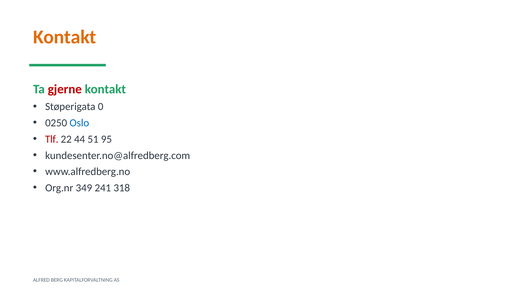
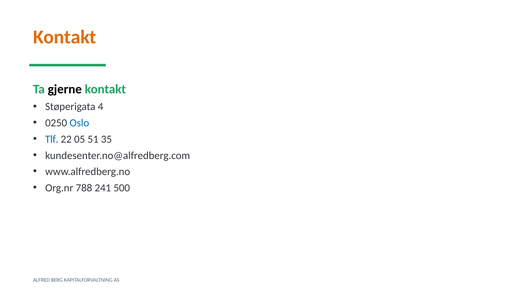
gjerne colour: red -> black (65, 89)
0: 0 -> 4 (101, 107)
Tlf colour: red -> blue (52, 139)
44: 44 -> 05 (80, 139)
95: 95 -> 35 (106, 139)
349: 349 -> 788 (84, 188)
318: 318 -> 500 (122, 188)
